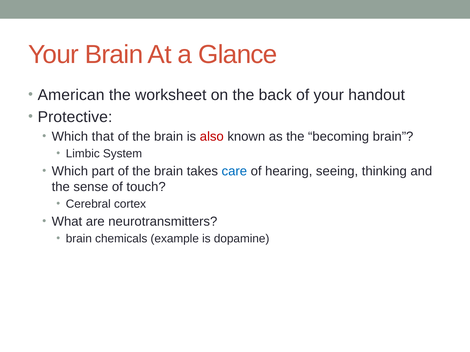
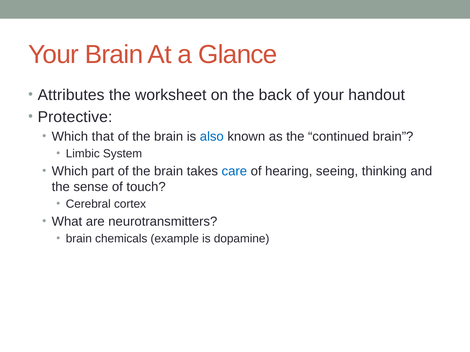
American: American -> Attributes (71, 95)
also colour: red -> blue (212, 137)
becoming: becoming -> continued (339, 137)
